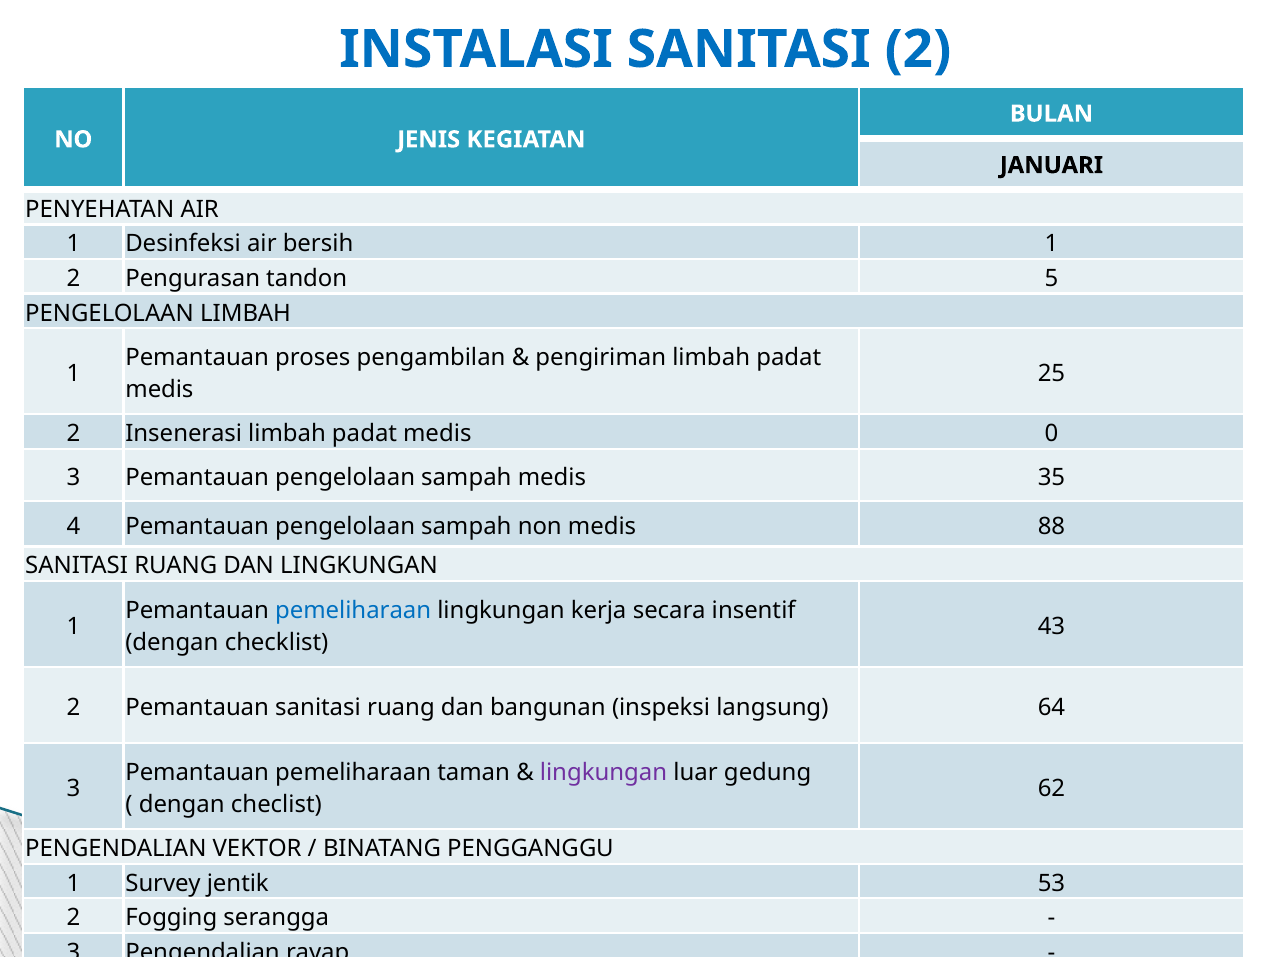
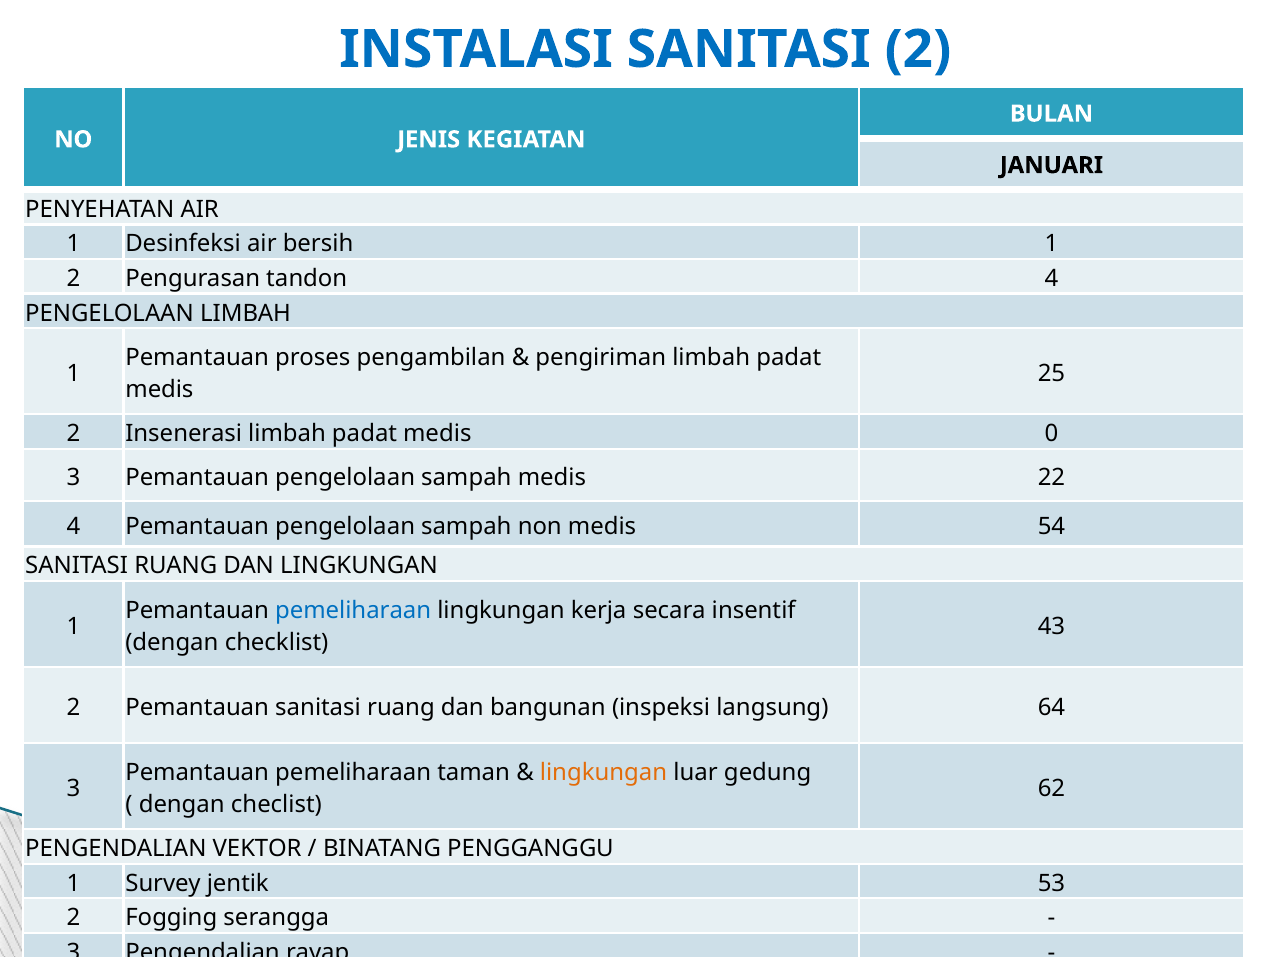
tandon 5: 5 -> 4 (1052, 279)
35: 35 -> 22 (1051, 477)
88: 88 -> 54 (1051, 526)
lingkungan colour: purple -> orange (603, 772)
